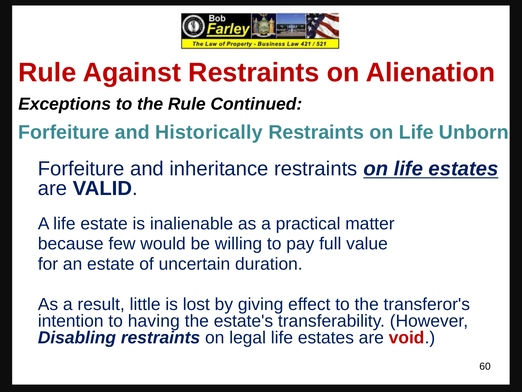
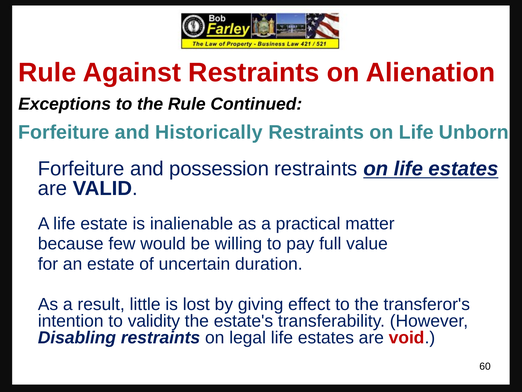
inheritance: inheritance -> possession (219, 169)
having: having -> validity (154, 321)
